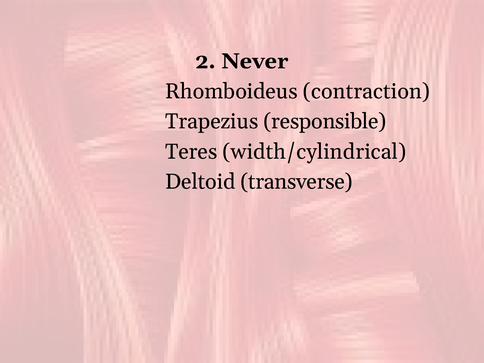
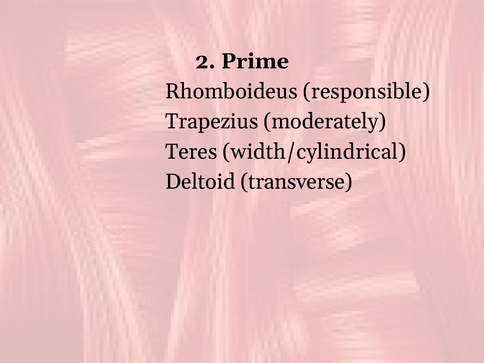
Never: Never -> Prime (255, 61)
contraction: contraction -> responsible (366, 91)
responsible: responsible -> moderately (325, 121)
